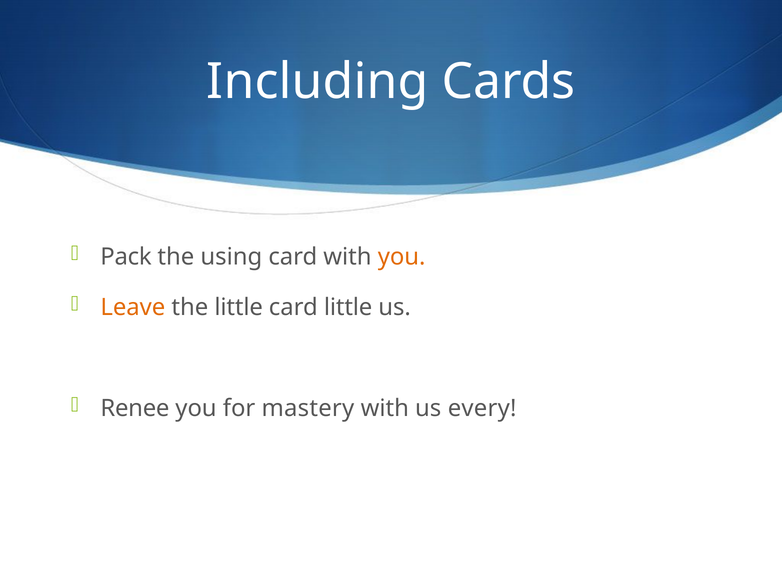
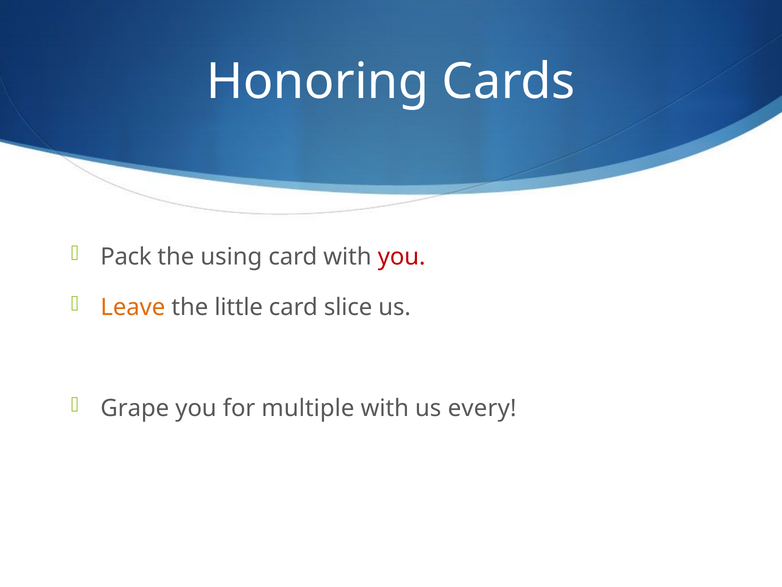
Including: Including -> Honoring (318, 82)
you colour: orange -> red (402, 257)
card little: little -> slice (348, 307)
Renee: Renee -> Grape (135, 408)
mastery: mastery -> multiple (308, 408)
